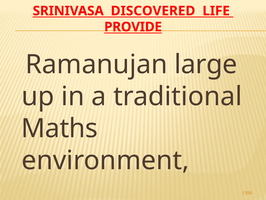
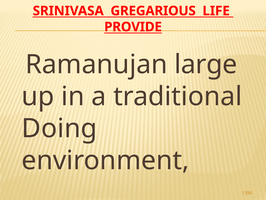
DISCOVERED: DISCOVERED -> GREGARIOUS (153, 11)
Maths: Maths -> Doing (59, 128)
